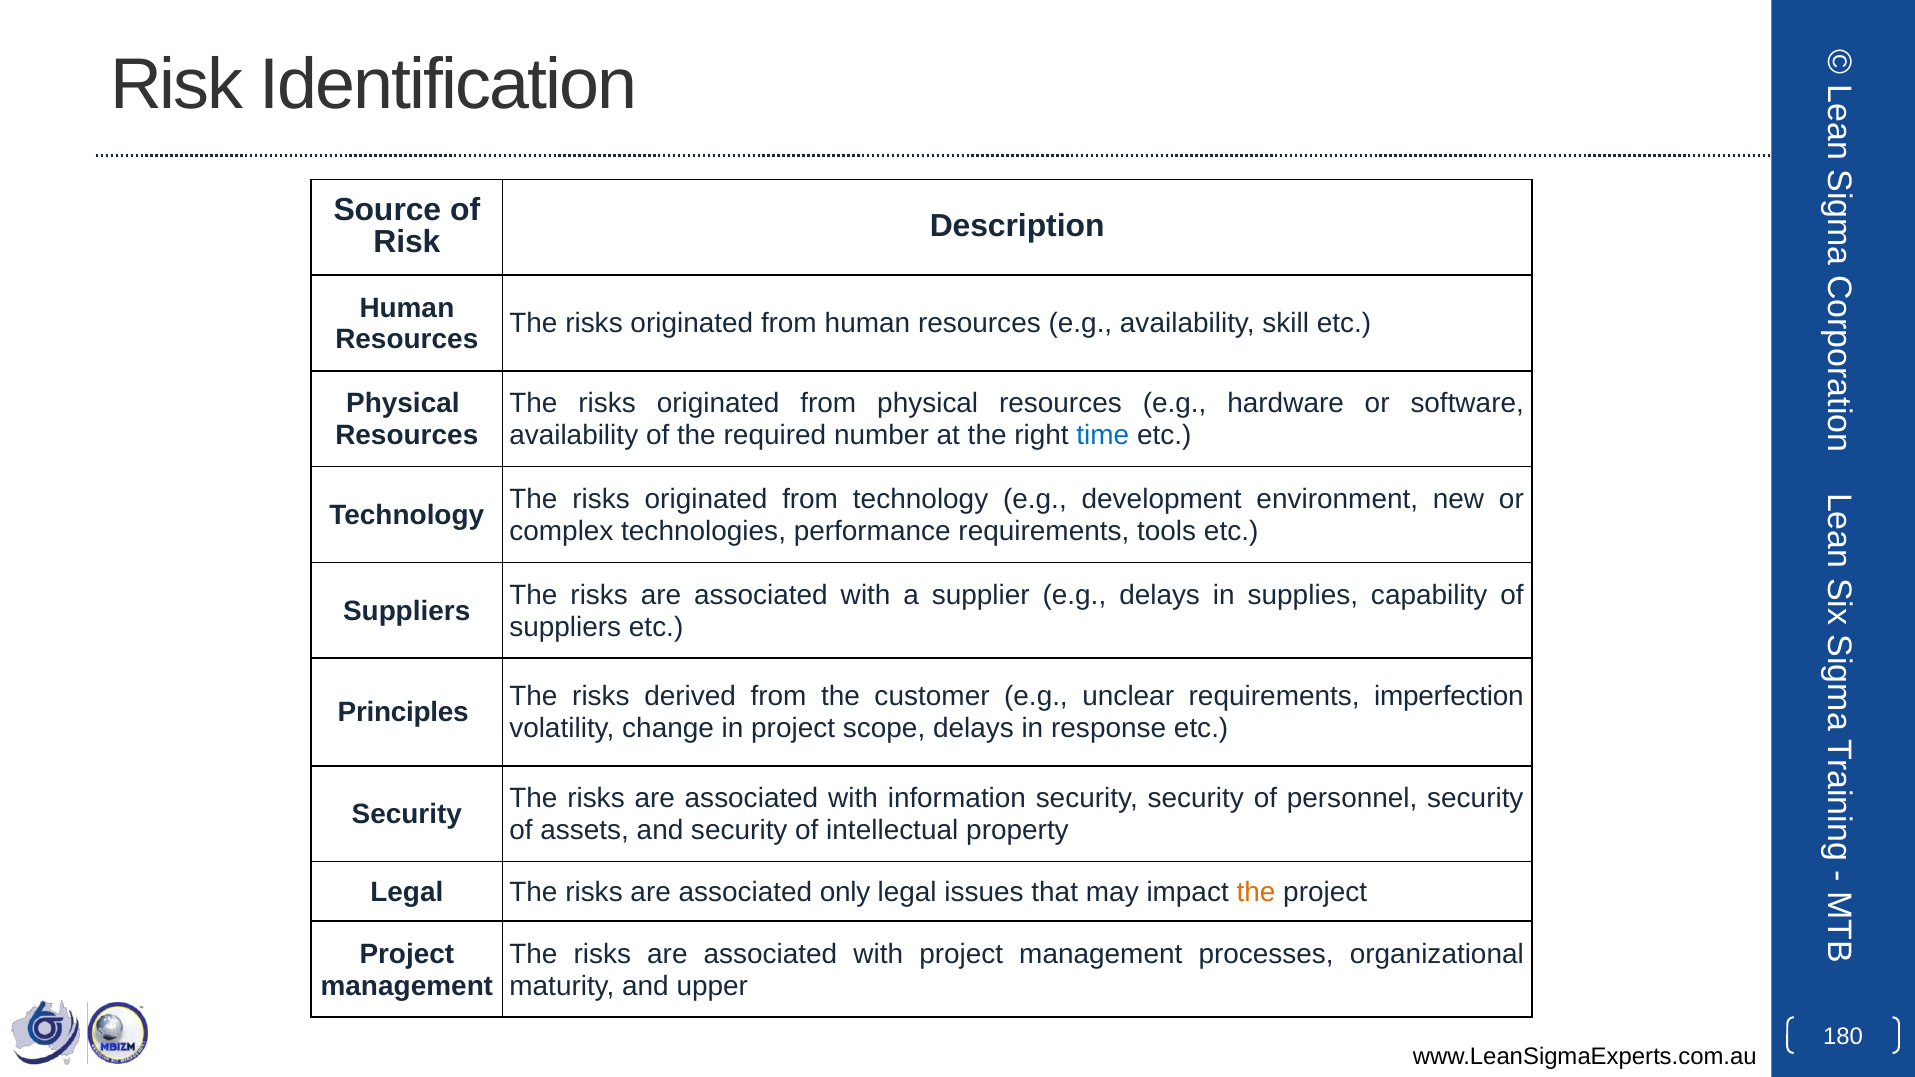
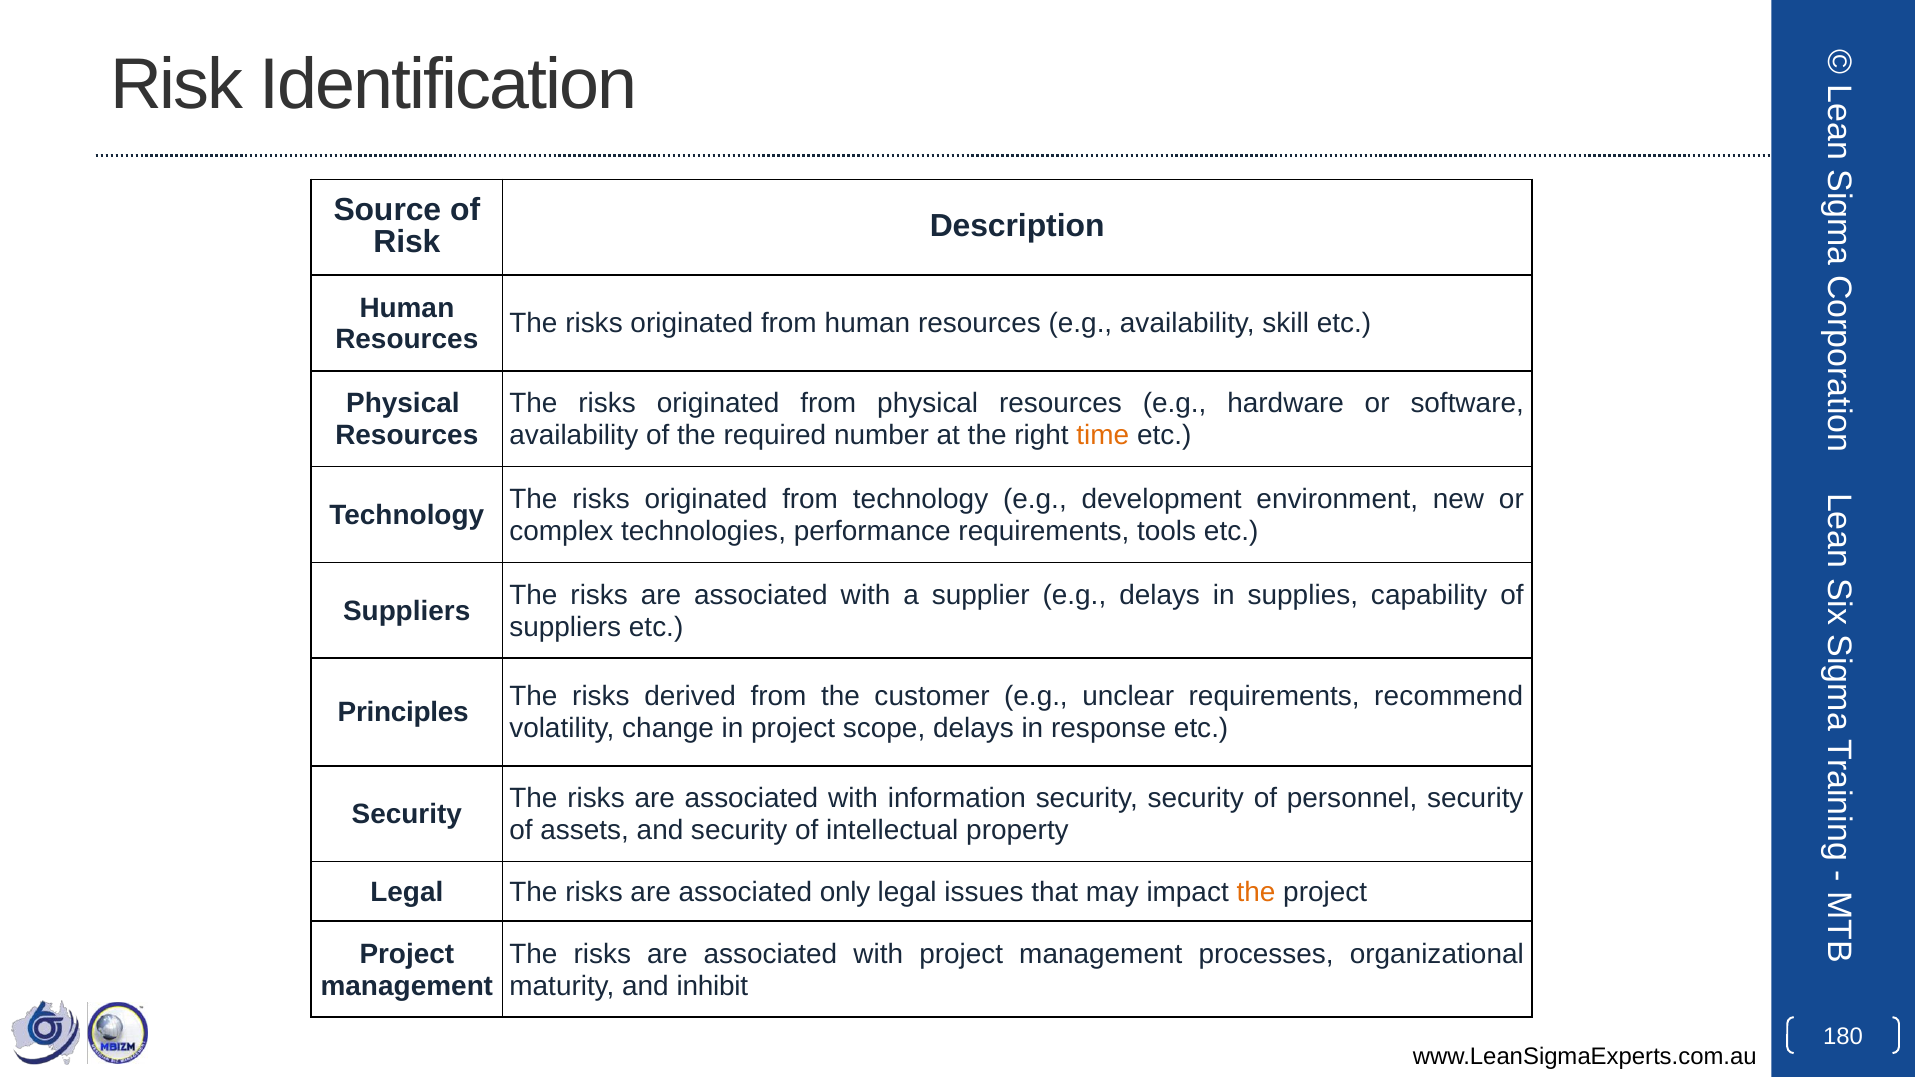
time colour: blue -> orange (1103, 436)
imperfection: imperfection -> recommend (1449, 697)
upper: upper -> inhibit (712, 986)
